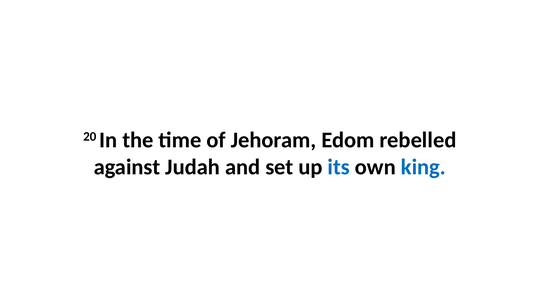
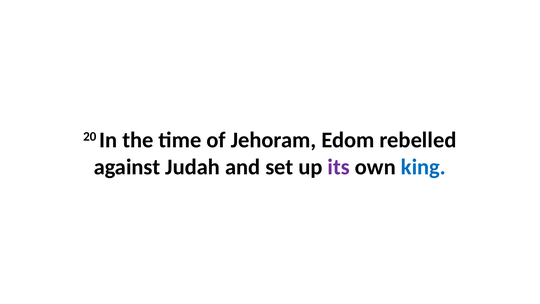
its colour: blue -> purple (339, 167)
